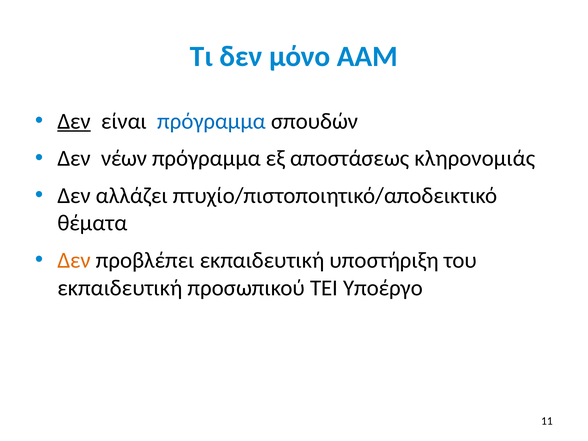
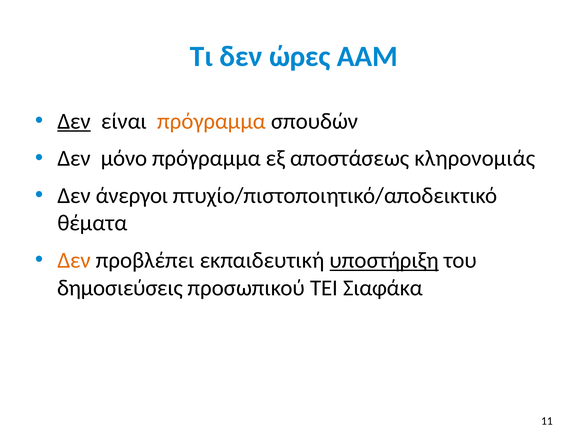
μόνο: μόνο -> ώρες (300, 56)
πρόγραμμα colour: blue -> orange (212, 121)
νέων: νέων -> μόνο (124, 158)
αλλάζει: αλλάζει -> άνεργοι (132, 196)
υποστήριξη underline: none -> present (384, 260)
εκπαιδευτική: εκπαιδευτική -> δημοσιεύσεις (120, 288)
Υποέργο: Υποέργο -> Σιαφάκα (383, 288)
